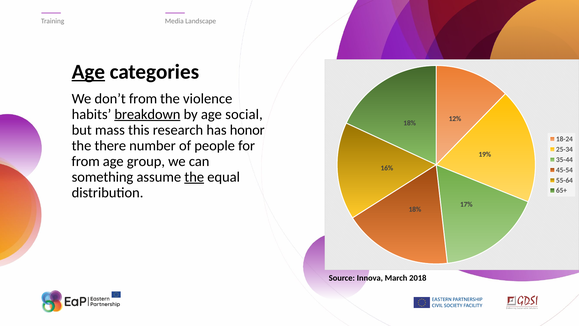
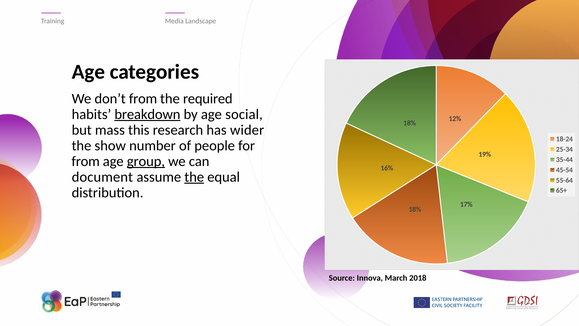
Age underline: present -> none (88, 72)
violence: violence -> required (208, 99)
honor: honor -> wider (247, 130)
there: there -> show (110, 145)
group underline: none -> present (146, 161)
something: something -> document (102, 177)
